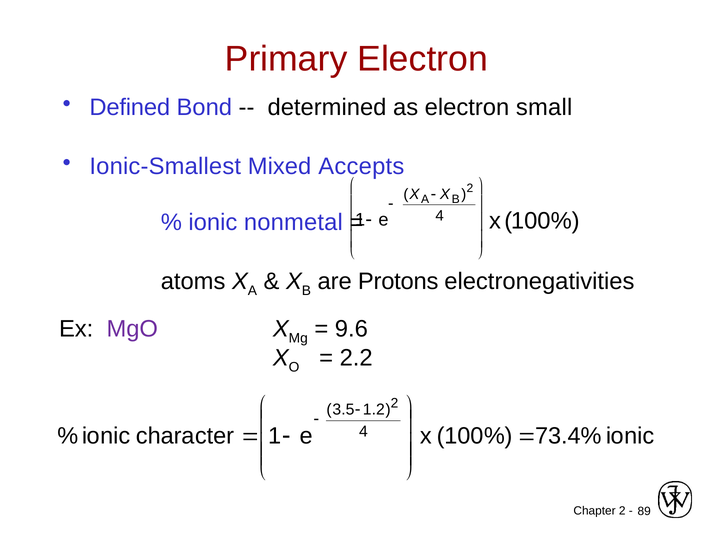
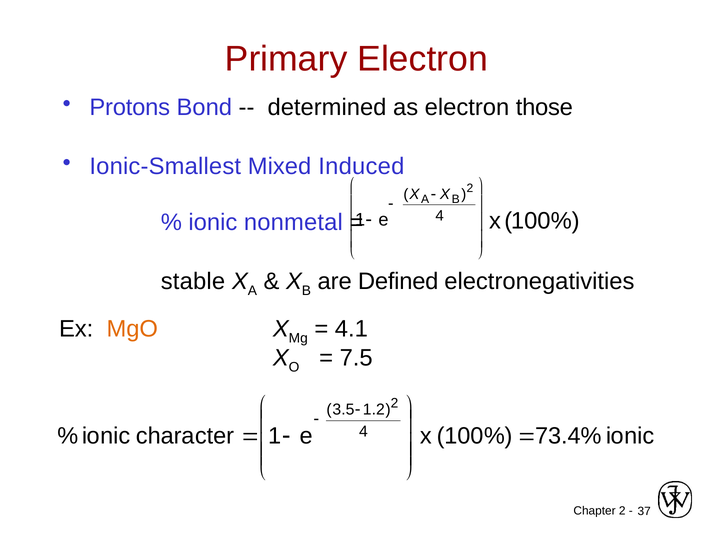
Defined: Defined -> Protons (130, 107)
small: small -> those (544, 107)
Accepts: Accepts -> Induced (361, 166)
atoms: atoms -> stable (193, 281)
Protons: Protons -> Defined (398, 281)
MgO colour: purple -> orange (132, 329)
9.6: 9.6 -> 4.1 (351, 329)
2.2: 2.2 -> 7.5 (356, 358)
89: 89 -> 37 (644, 511)
